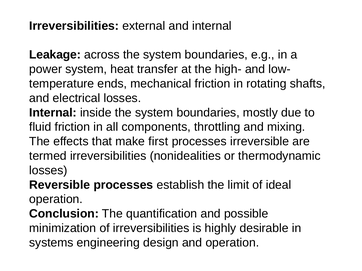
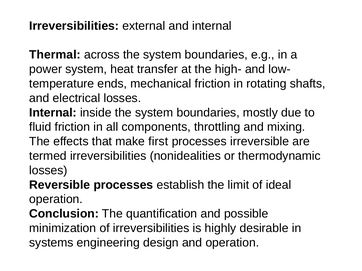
Leakage: Leakage -> Thermal (55, 55)
